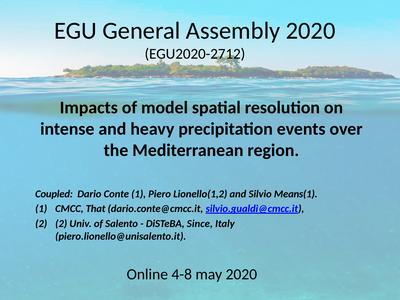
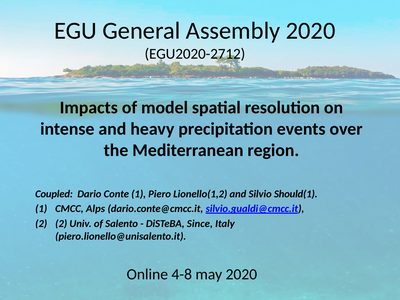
Means(1: Means(1 -> Should(1 (296, 194)
That: That -> Alps (95, 209)
